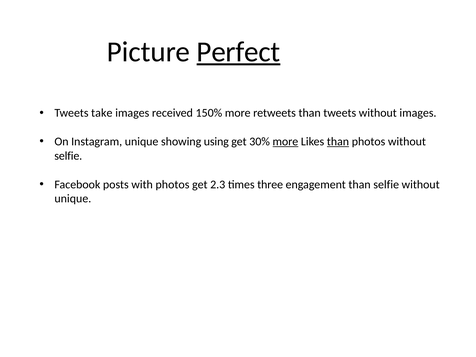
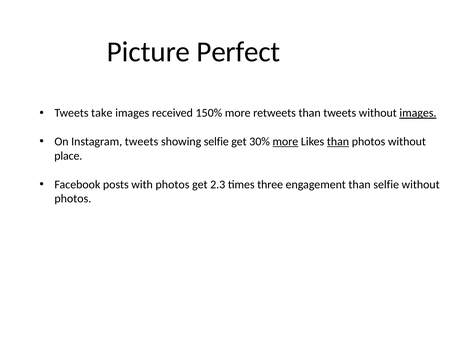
Perfect underline: present -> none (238, 52)
images underline: none -> present (418, 113)
Instagram unique: unique -> tweets (142, 142)
showing using: using -> selfie (216, 142)
selfie: selfie -> place (68, 156)
unique: unique -> photos (73, 199)
